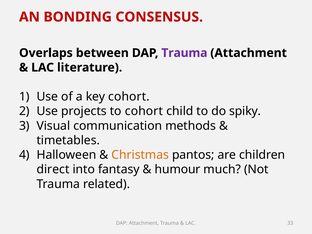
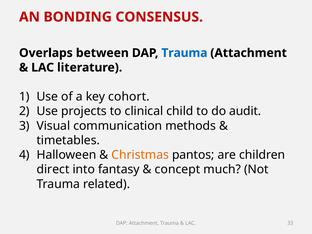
Trauma colour: purple -> blue (184, 53)
to cohort: cohort -> clinical (144, 111)
spiky: spiky -> audit (245, 111)
humour: humour -> concept (178, 169)
